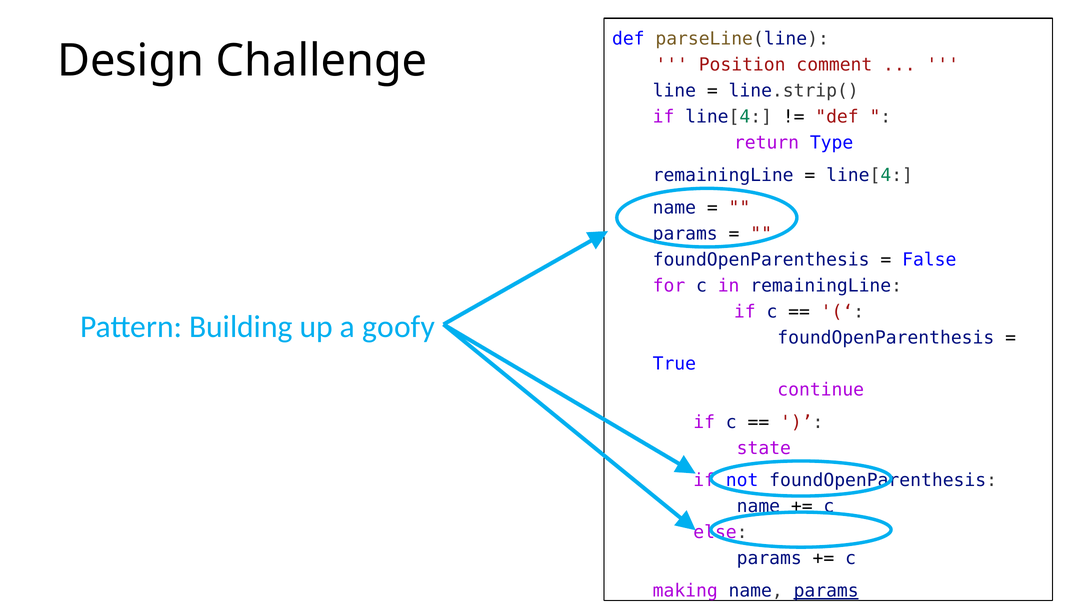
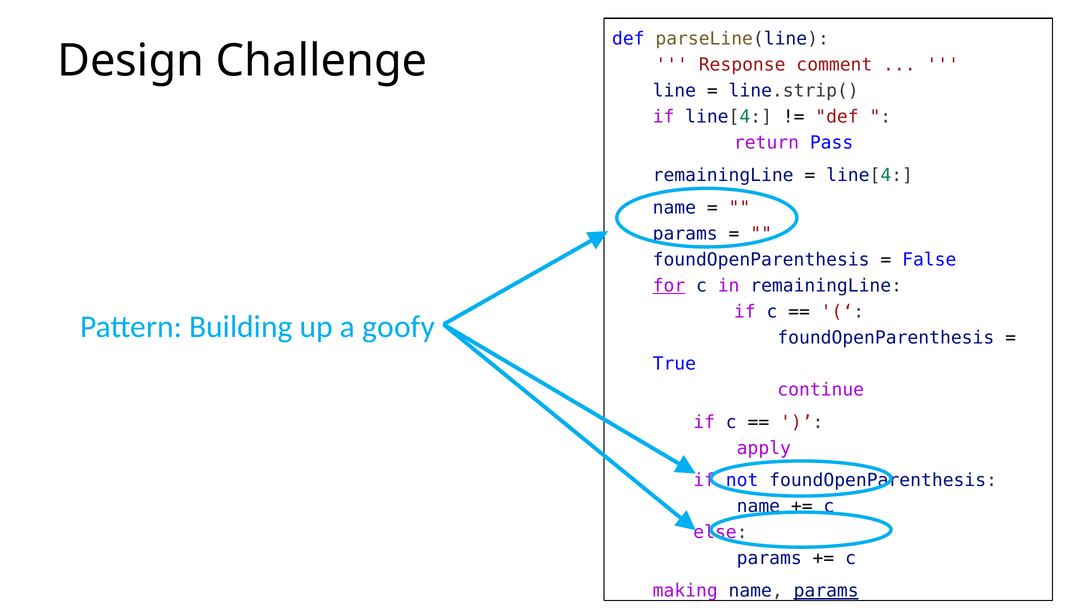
Position: Position -> Response (742, 65)
Type: Type -> Pass (832, 143)
for underline: none -> present (669, 285)
state: state -> apply (764, 448)
